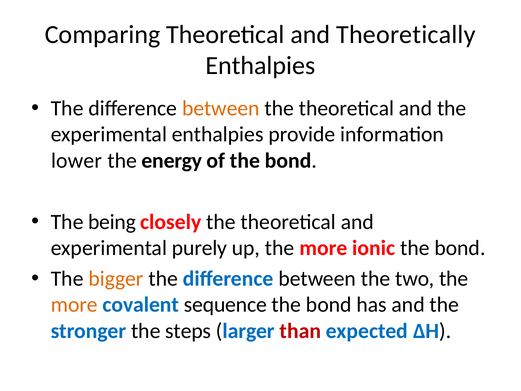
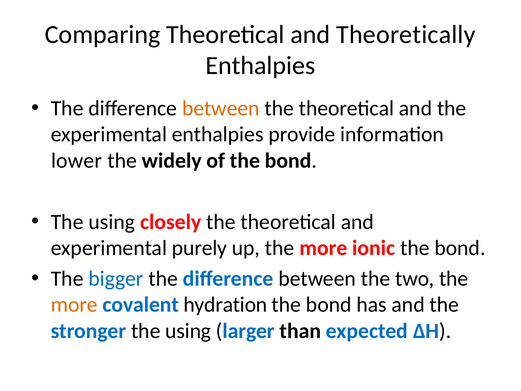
energy: energy -> widely (172, 160)
being: being -> using (112, 222)
bigger colour: orange -> blue (116, 279)
sequence: sequence -> hydration (225, 305)
stronger the steps: steps -> using (188, 331)
than colour: red -> black (300, 331)
